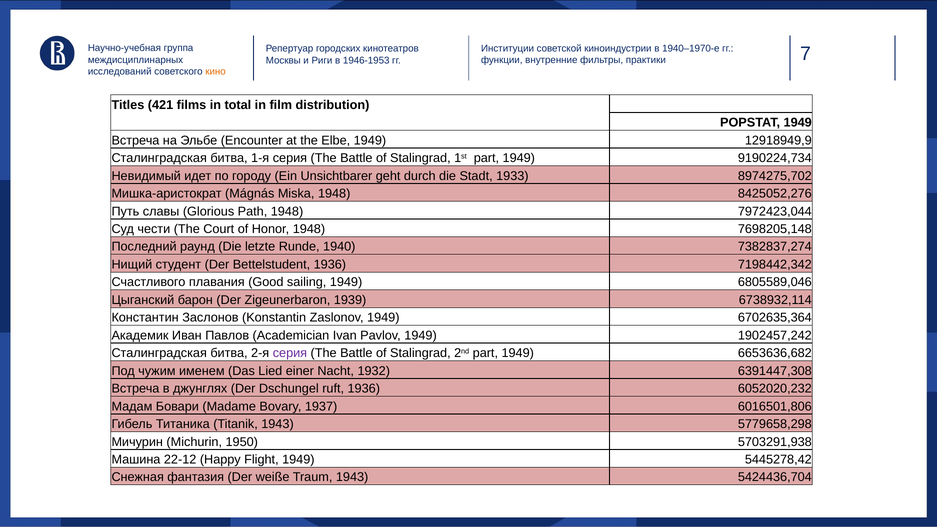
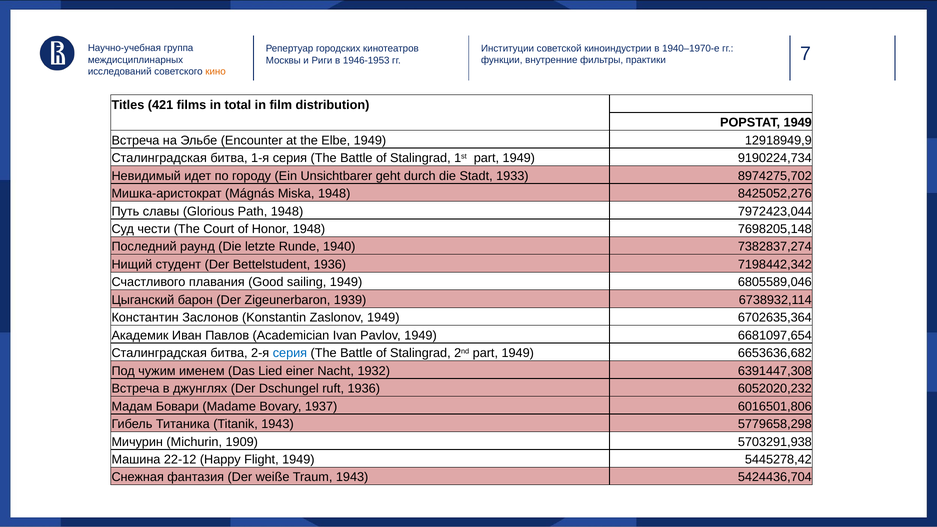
1902457,242: 1902457,242 -> 6681097,654 (775, 335)
серия colour: purple -> blue (290, 353)
1950: 1950 -> 1909 (242, 442)
